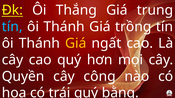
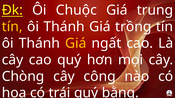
Thắng: Thắng -> Chuộc (76, 10)
tín colour: light blue -> yellow (12, 27)
Quyền: Quyền -> Chòng (23, 77)
